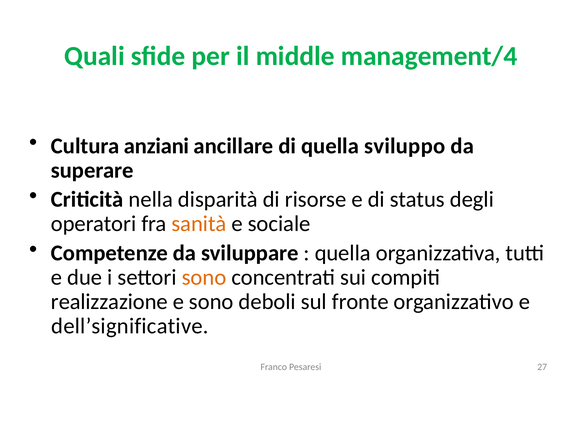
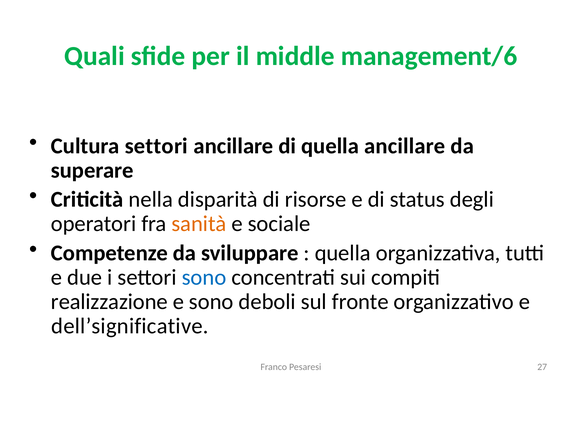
management/4: management/4 -> management/6 (429, 56)
Cultura anziani: anziani -> settori (156, 146)
quella sviluppo: sviluppo -> ancillare (405, 146)
sono colour: orange -> blue (204, 278)
